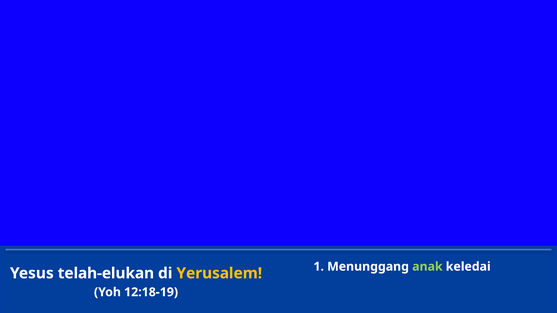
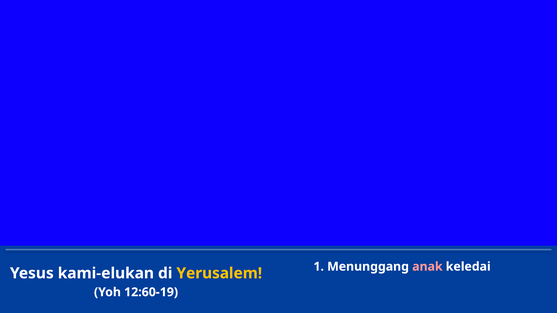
anak colour: light green -> pink (427, 267)
telah-elukan: telah-elukan -> kami-elukan (106, 274)
12:18-19: 12:18-19 -> 12:60-19 (151, 292)
